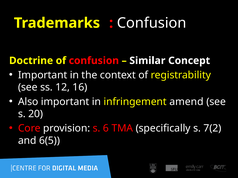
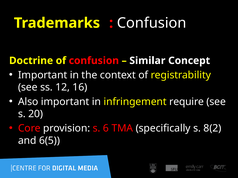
amend: amend -> require (187, 102)
7(2: 7(2 -> 8(2 (212, 129)
